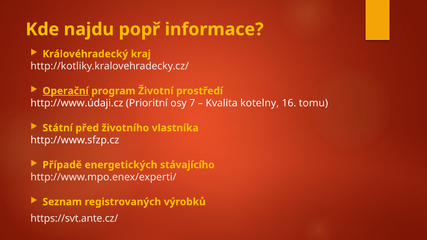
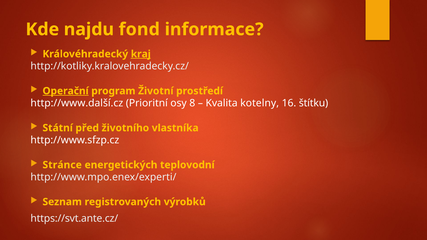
popř: popř -> fond (139, 29)
kraj underline: none -> present (141, 54)
http://www.údaji.cz: http://www.údaji.cz -> http://www.další.cz (77, 103)
7: 7 -> 8 (192, 103)
tomu: tomu -> štítku (314, 103)
Případě: Případě -> Stránce (62, 165)
stávajícího: stávajícího -> teplovodní (187, 165)
